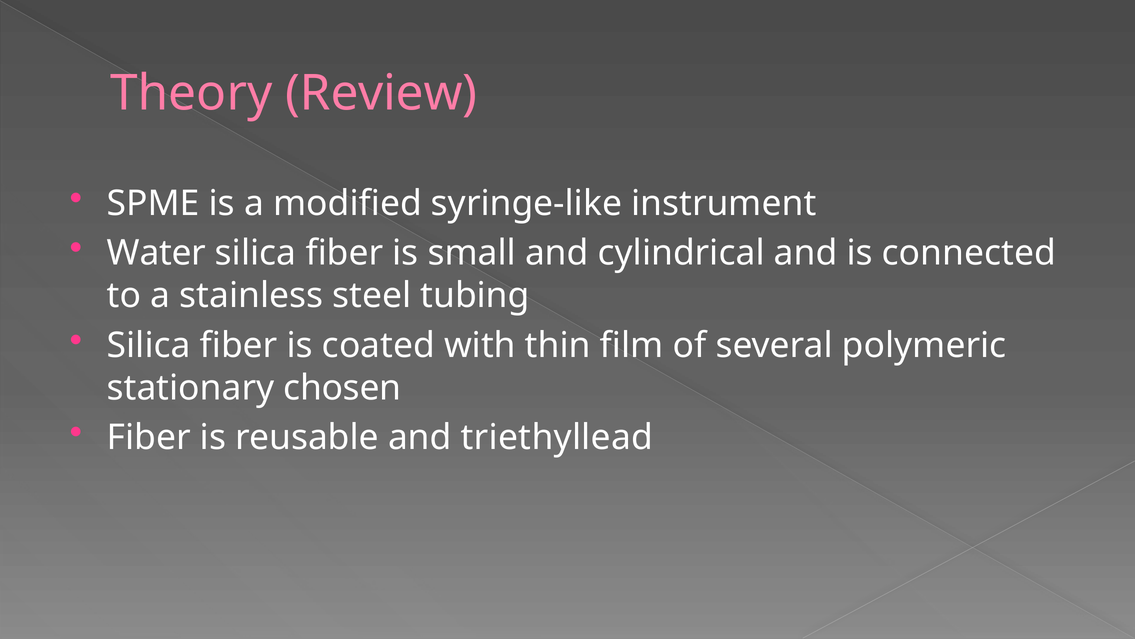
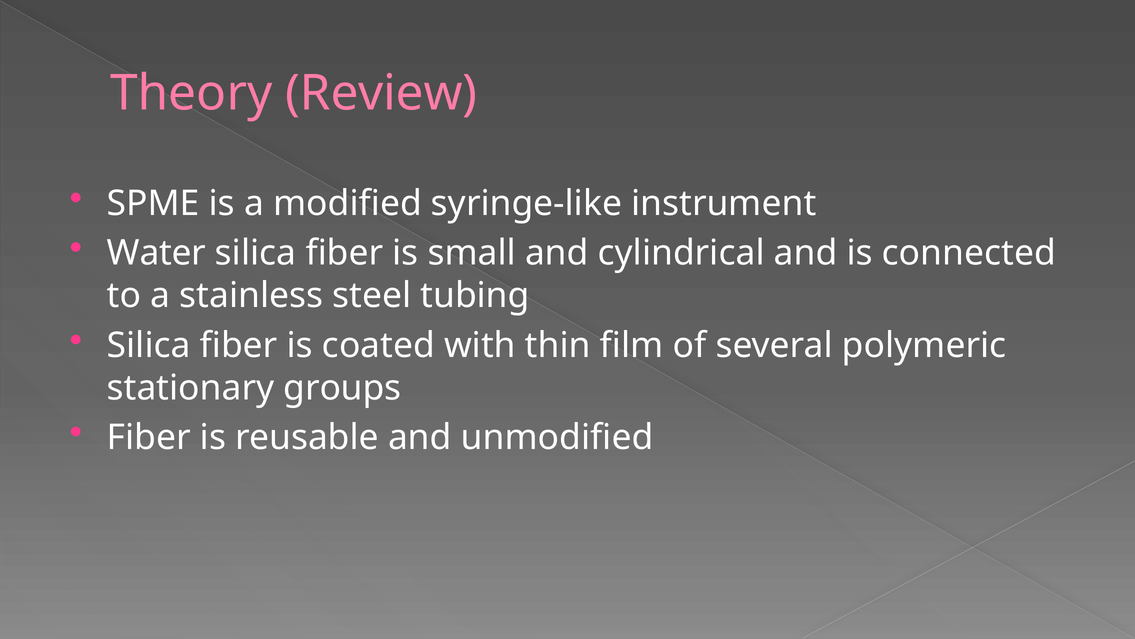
chosen: chosen -> groups (342, 388)
triethyllead: triethyllead -> unmodified (557, 437)
